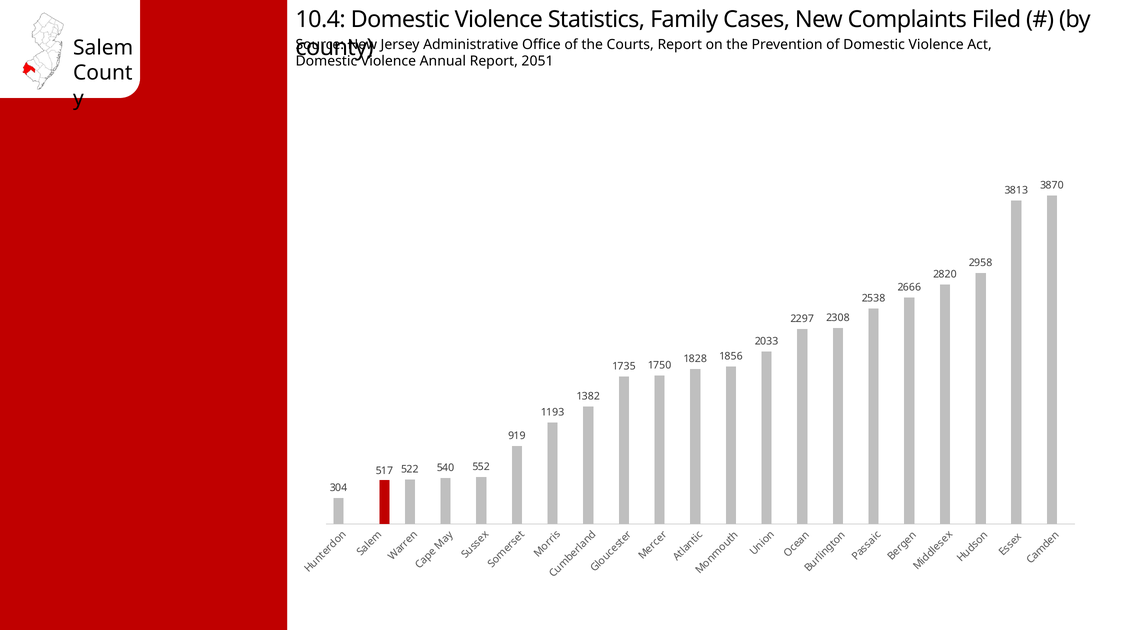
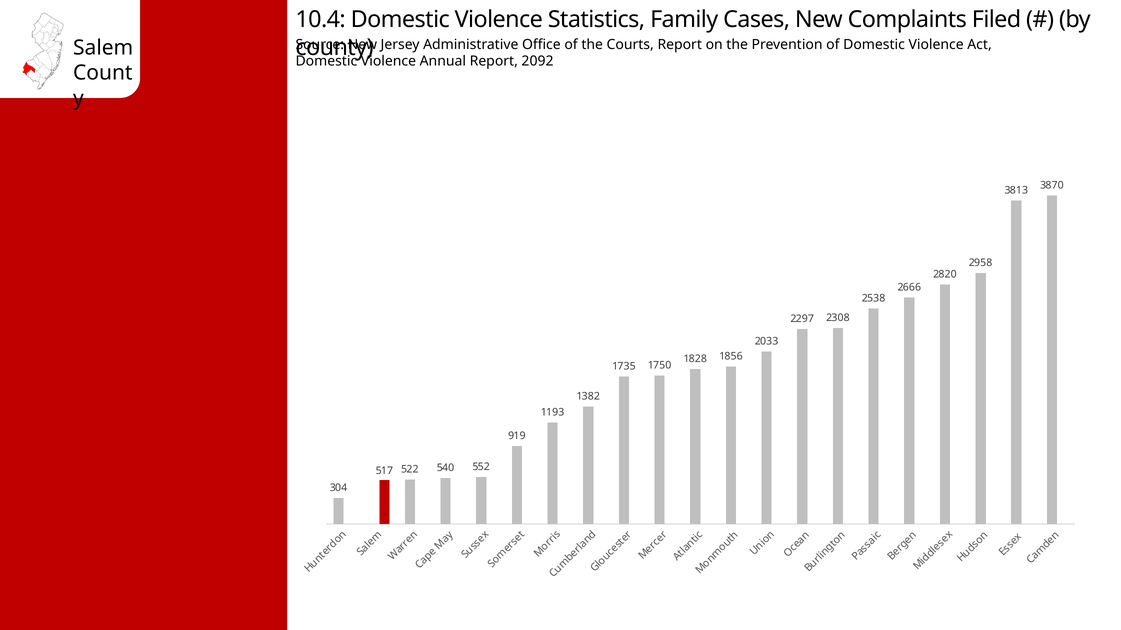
2051: 2051 -> 2092 (538, 61)
